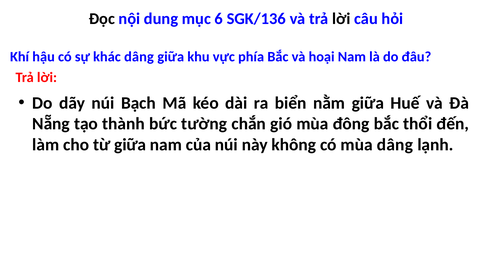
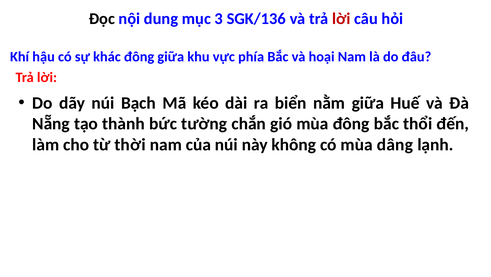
6: 6 -> 3 (219, 19)
lời colour: black -> red (341, 19)
khác dâng: dâng -> đông (139, 57)
từ giữa: giữa -> thời (130, 145)
